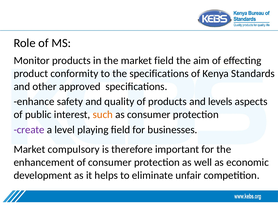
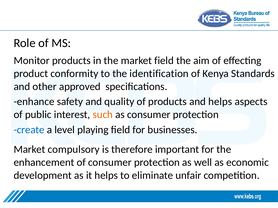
the specifications: specifications -> identification (159, 74)
and levels: levels -> helps (220, 102)
create colour: purple -> blue (29, 130)
